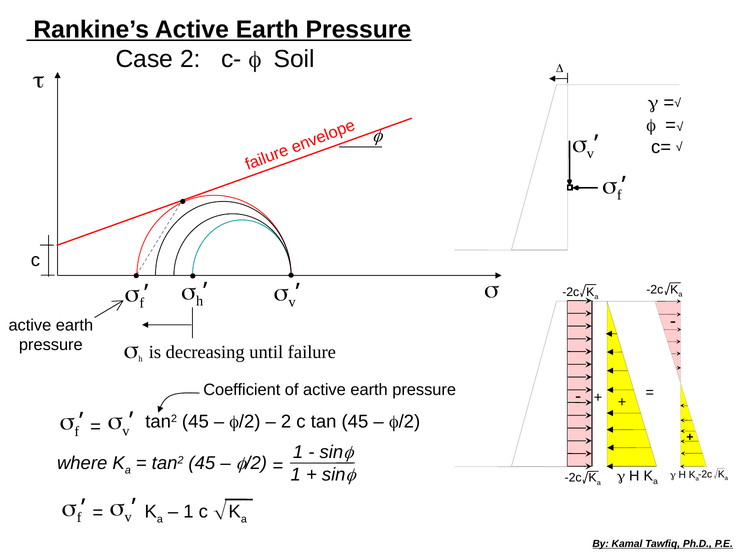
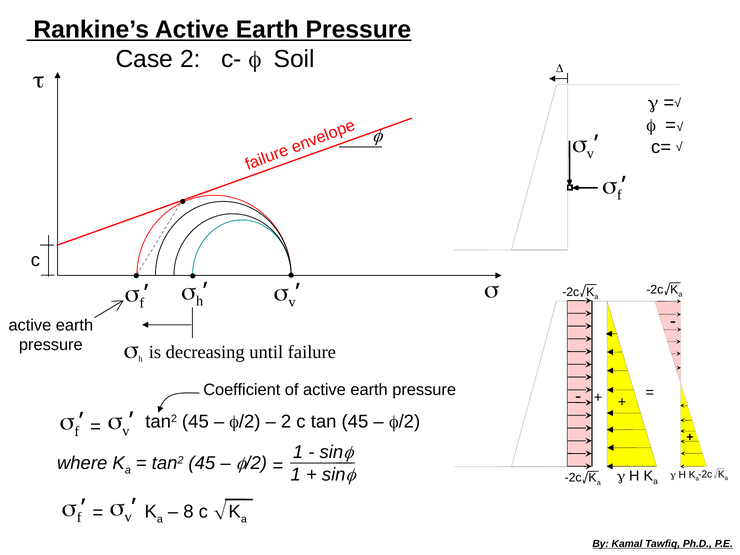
1: 1 -> 8 (188, 512)
